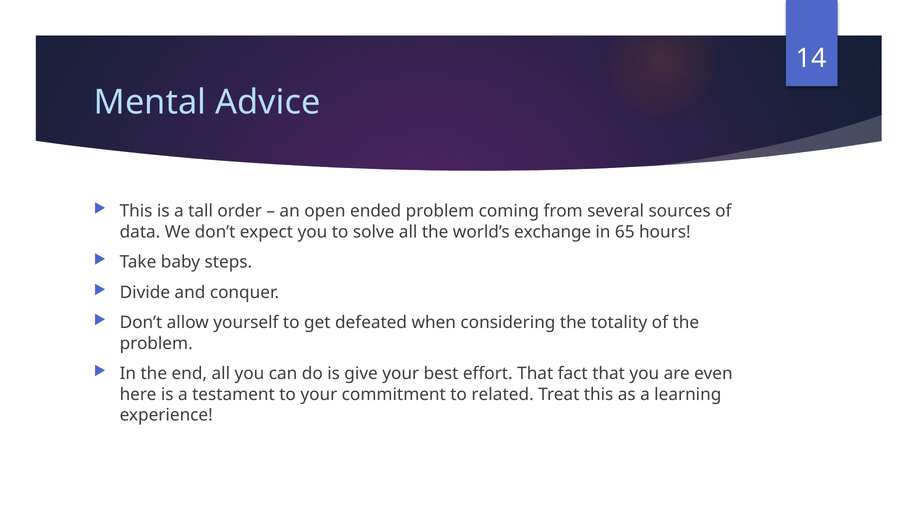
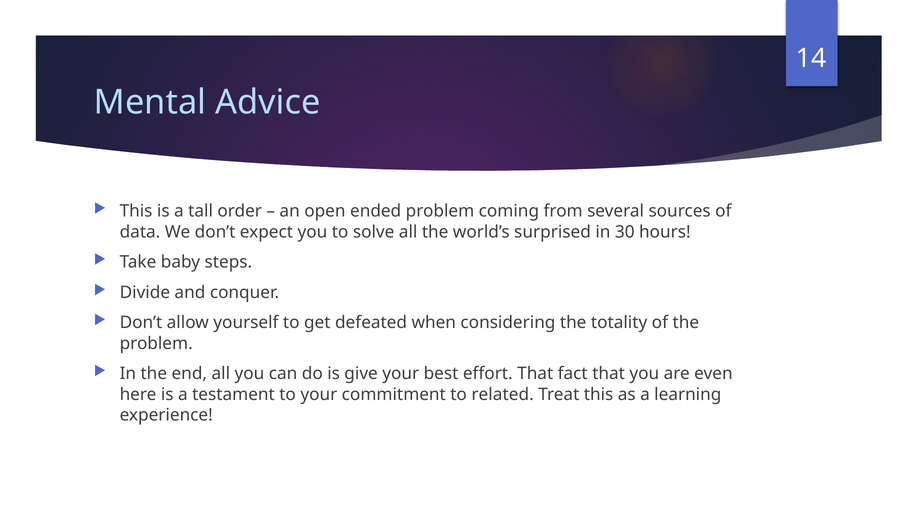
exchange: exchange -> surprised (553, 232)
65: 65 -> 30 (625, 232)
